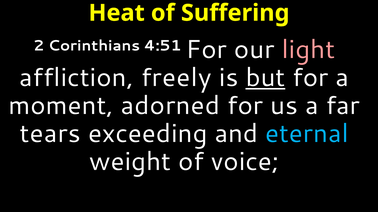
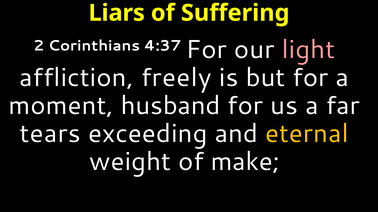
Heat: Heat -> Liars (117, 13)
4:51: 4:51 -> 4:37 (163, 46)
but underline: present -> none (265, 78)
adorned: adorned -> husband (171, 106)
eternal colour: light blue -> yellow (307, 134)
voice: voice -> make (245, 162)
